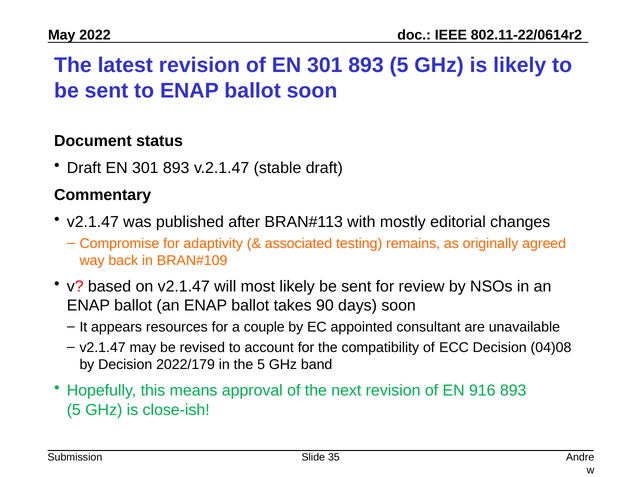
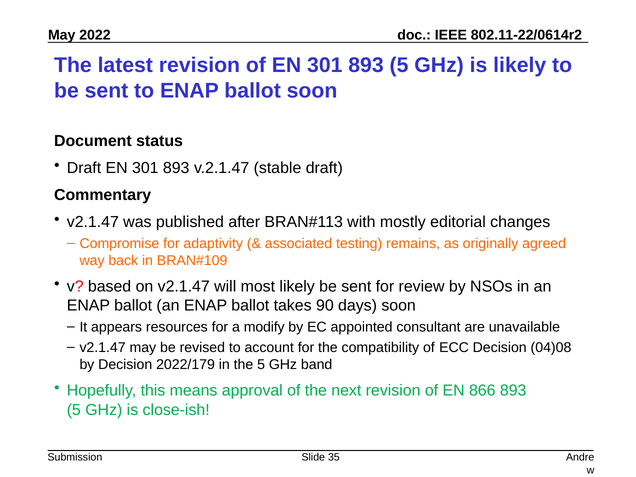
couple: couple -> modify (264, 327)
916: 916 -> 866 (482, 391)
